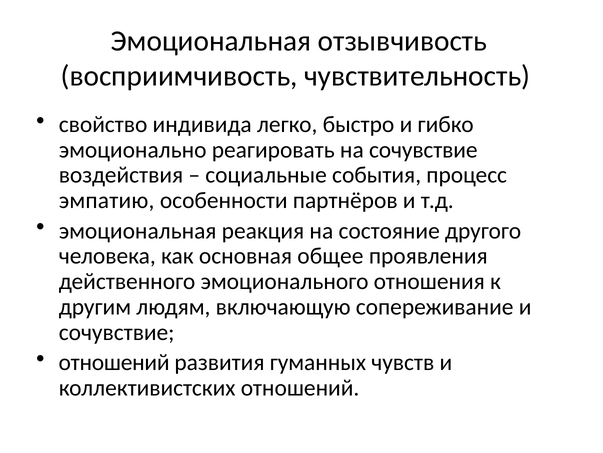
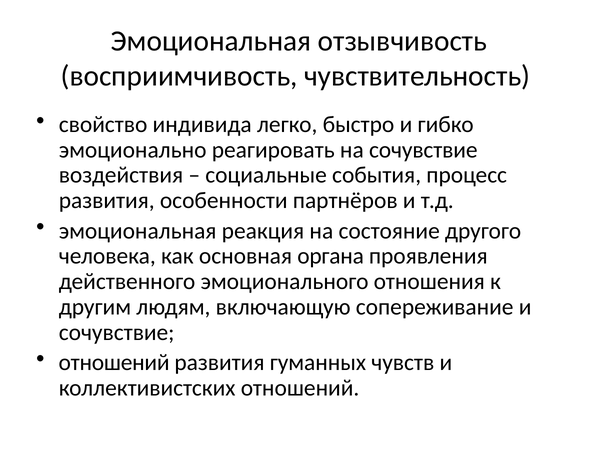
эмпатию: эмпатию -> развития (107, 200)
общее: общее -> органа (331, 256)
